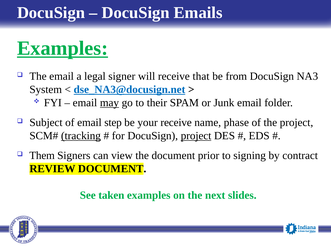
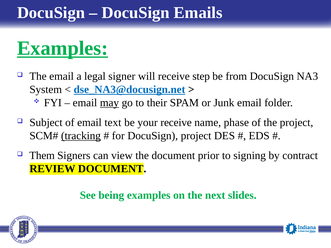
that: that -> step (201, 76)
step: step -> text (113, 123)
project underline: present -> none (196, 136)
taken: taken -> being (111, 195)
